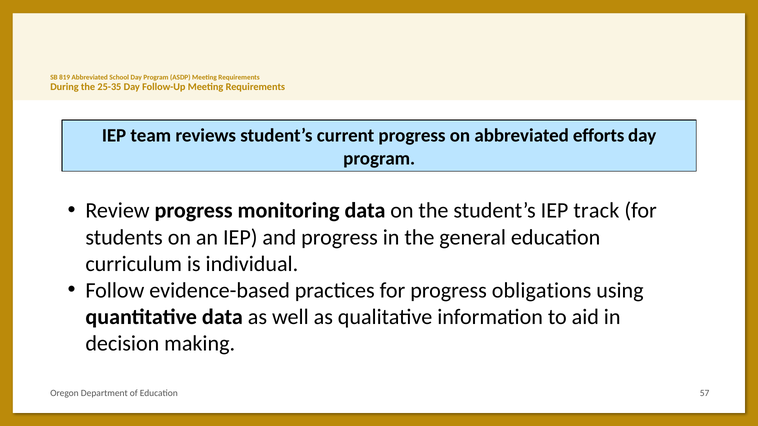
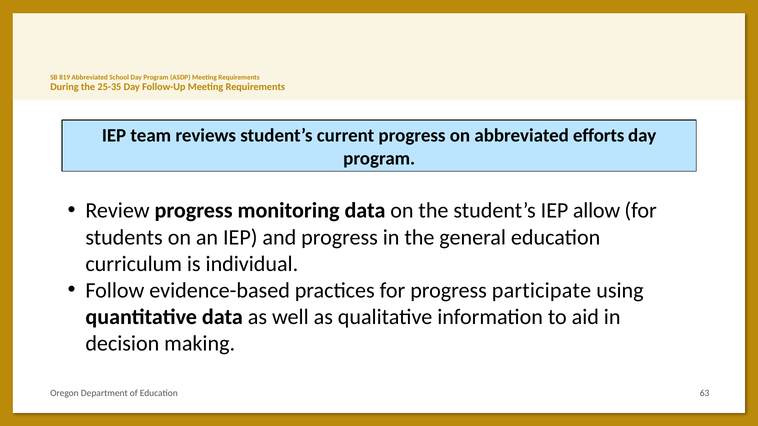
track: track -> allow (597, 211)
obligations: obligations -> participate (541, 291)
57: 57 -> 63 (705, 394)
